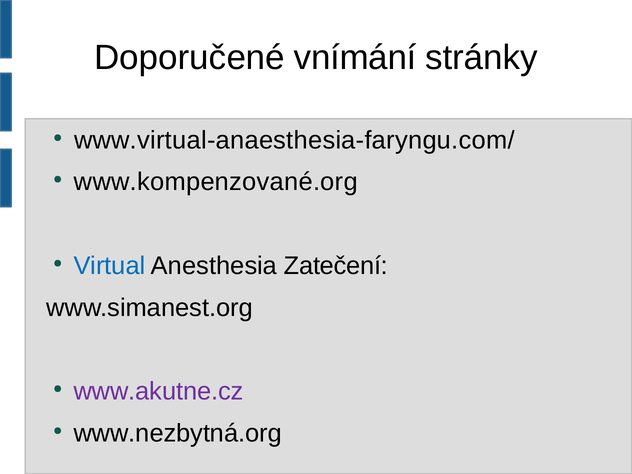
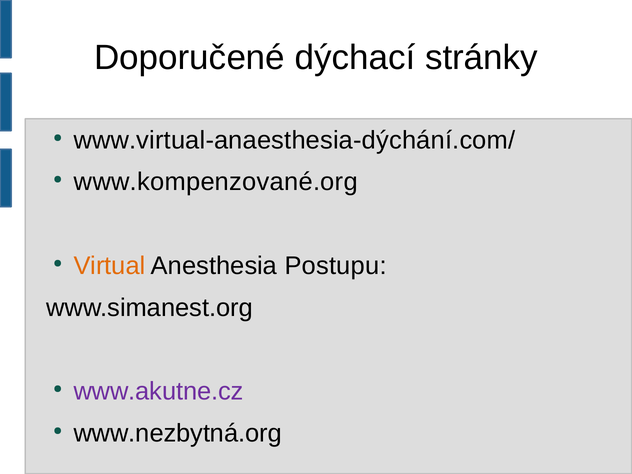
vnímání: vnímání -> dýchací (355, 57)
www.virtual-anaesthesia-faryngu.com/: www.virtual-anaesthesia-faryngu.com/ -> www.virtual-anaesthesia-dýchání.com/ (294, 140)
Virtual colour: blue -> orange (109, 266)
Zatečení: Zatečení -> Postupu (336, 266)
